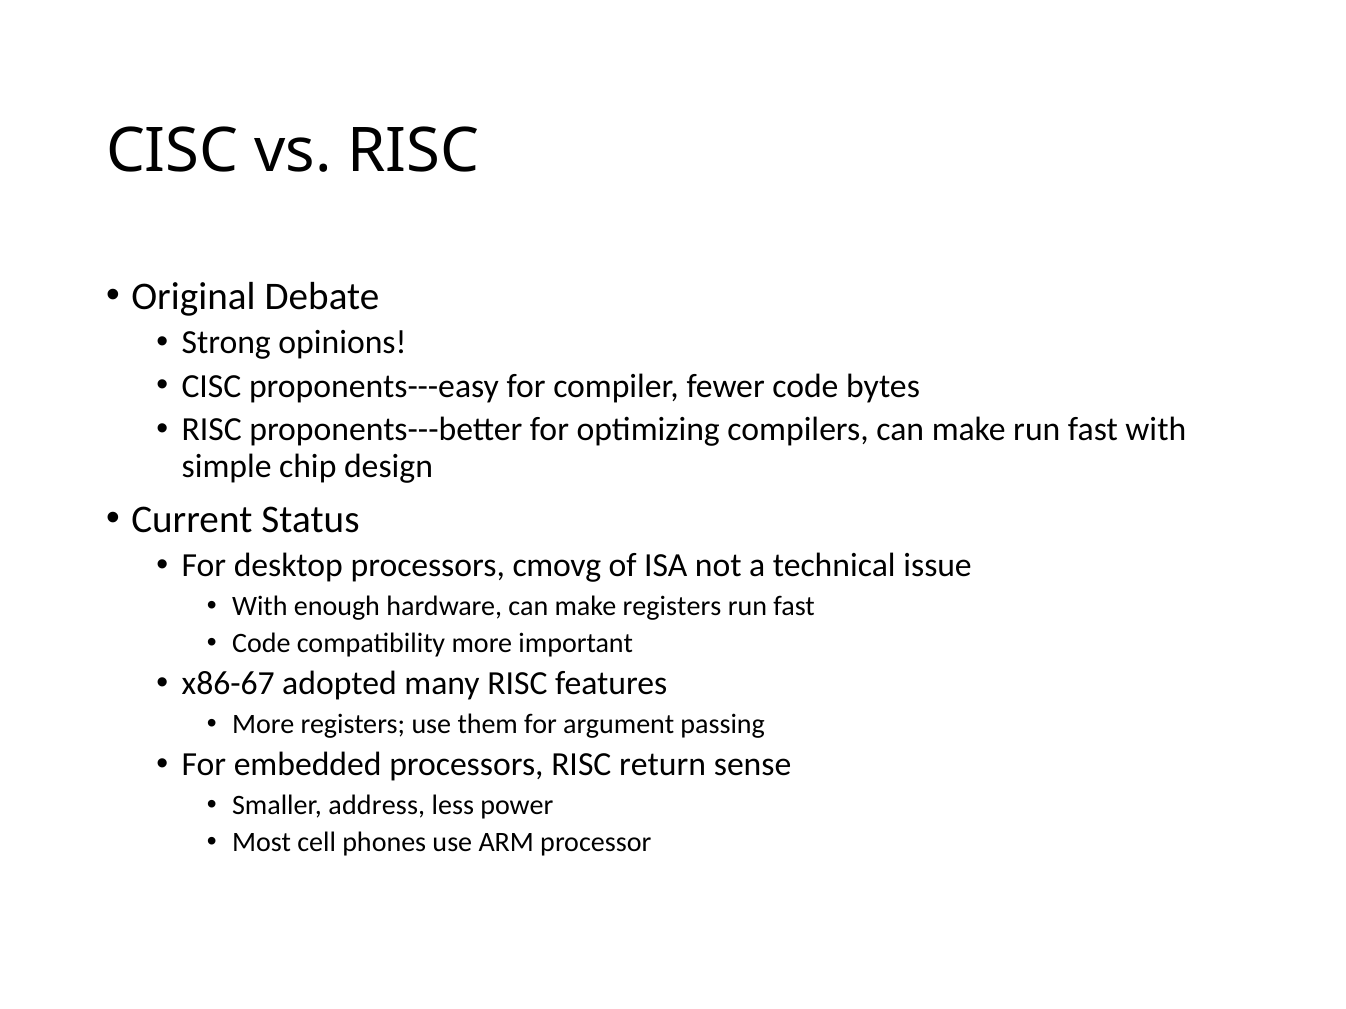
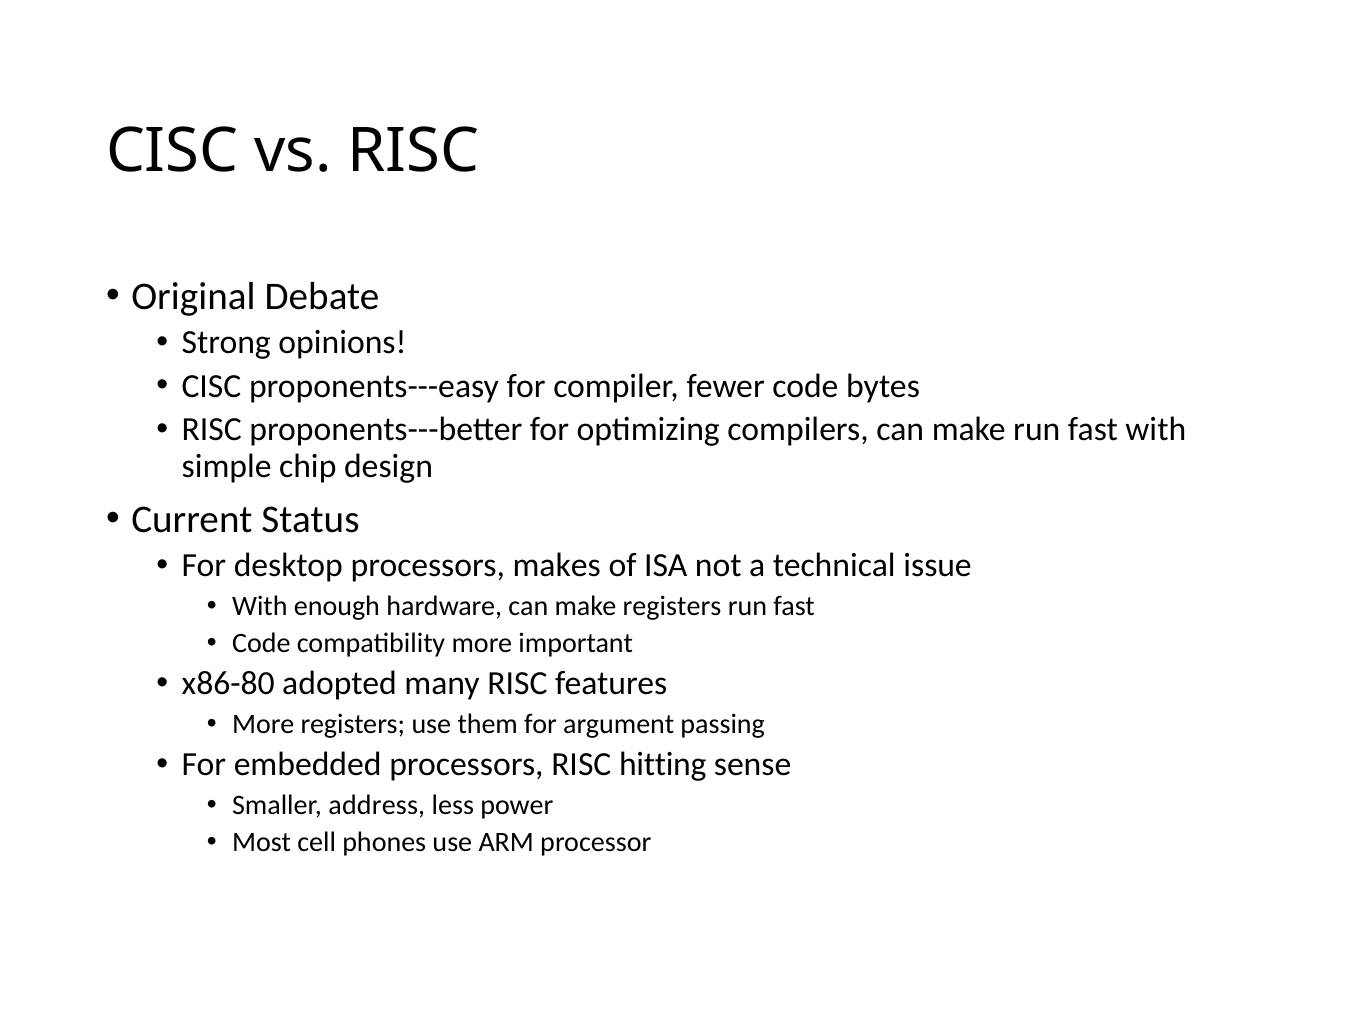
cmovg: cmovg -> makes (557, 566)
x86-67: x86-67 -> x86-80 (228, 684)
return: return -> hitting (663, 765)
